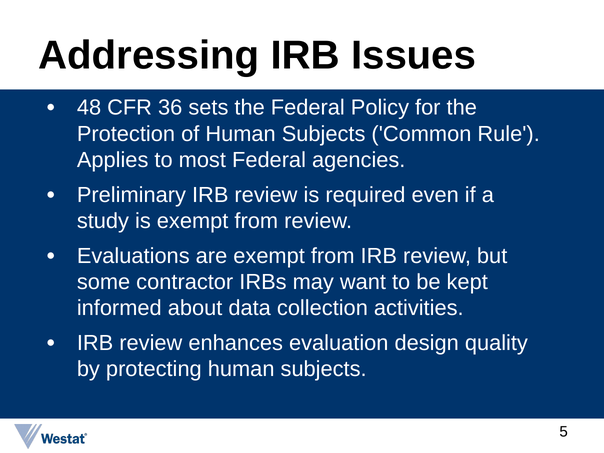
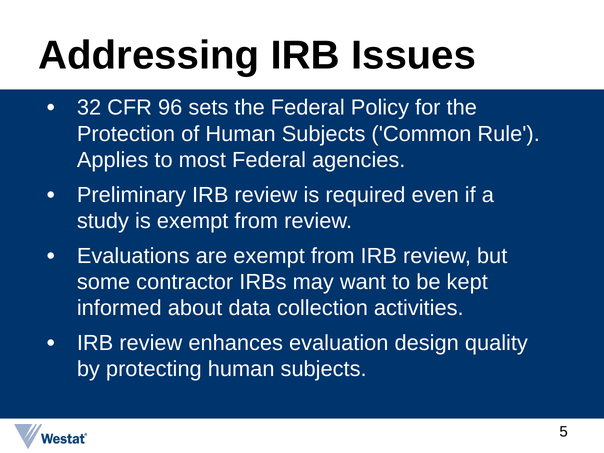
48: 48 -> 32 (89, 108)
36: 36 -> 96 (170, 108)
